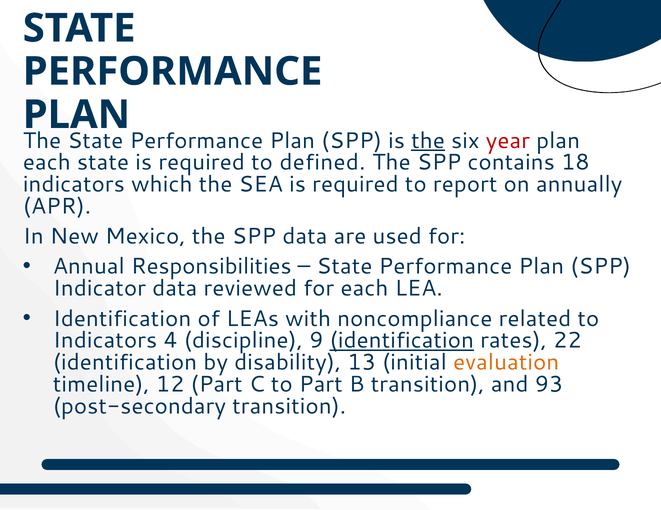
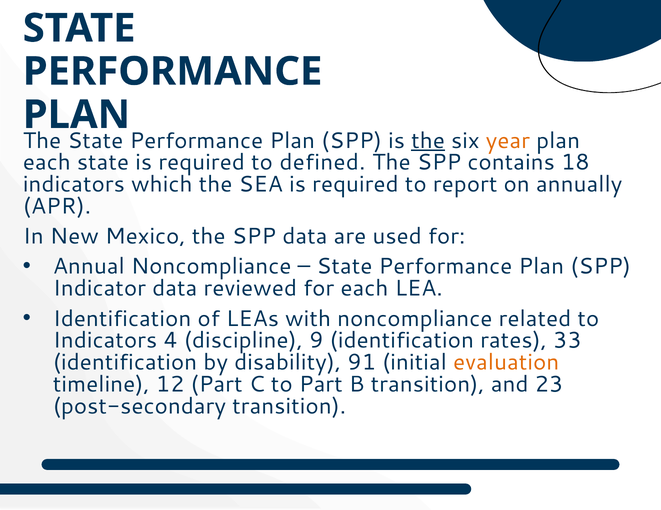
year colour: red -> orange (508, 141)
Annual Responsibilities: Responsibilities -> Noncompliance (211, 267)
identification underline: present -> none (402, 341)
22: 22 -> 33 (567, 341)
13: 13 -> 91 (362, 363)
93: 93 -> 23 (549, 385)
